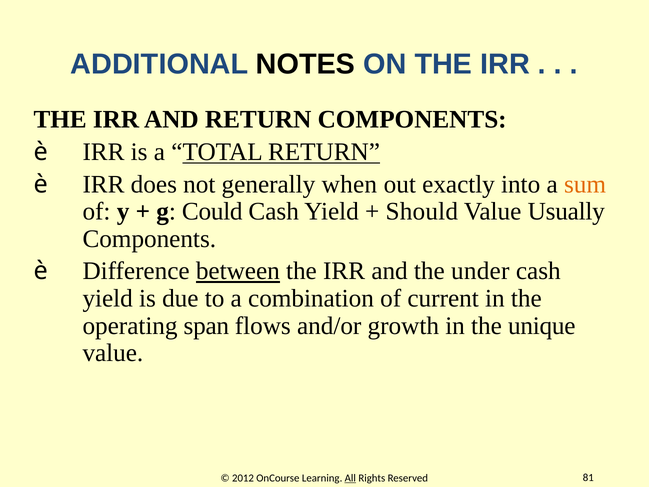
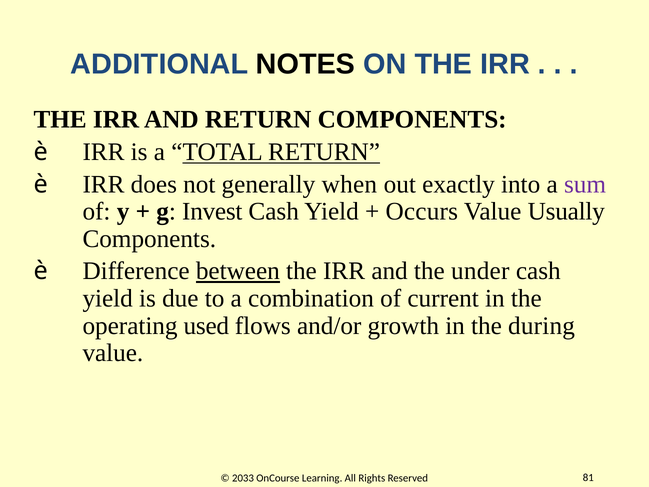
sum colour: orange -> purple (585, 184)
Could: Could -> Invest (212, 211)
Should: Should -> Occurs (422, 211)
span: span -> used (206, 326)
unique: unique -> during (542, 326)
2012: 2012 -> 2033 (243, 478)
All underline: present -> none (350, 478)
